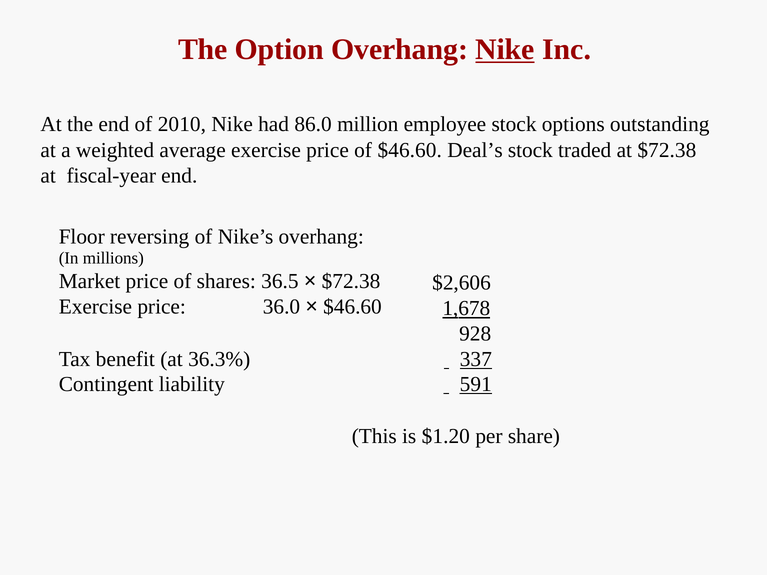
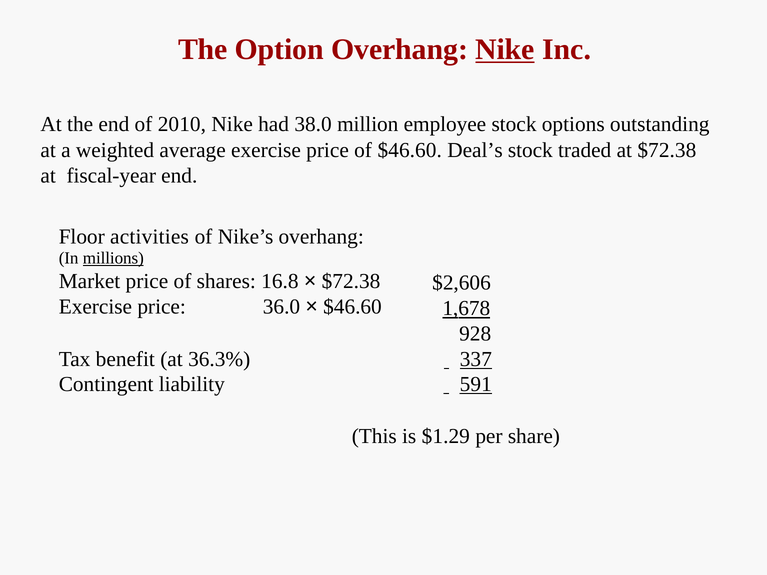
86.0: 86.0 -> 38.0 (313, 125)
reversing: reversing -> activities (149, 237)
millions underline: none -> present (113, 258)
36.5: 36.5 -> 16.8 (280, 281)
$1.20: $1.20 -> $1.29 (446, 436)
